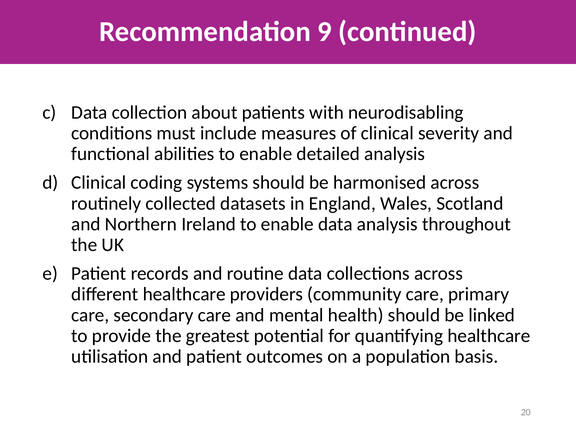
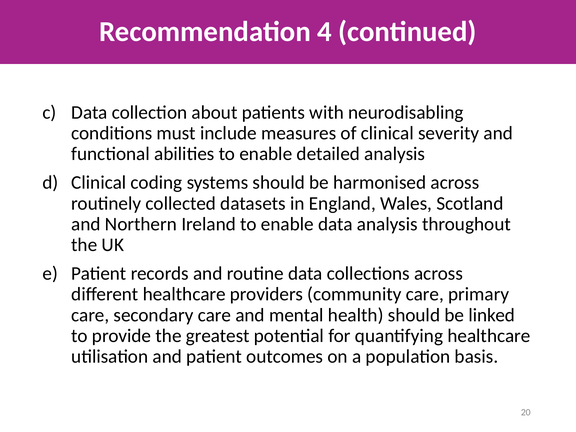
9: 9 -> 4 (325, 32)
